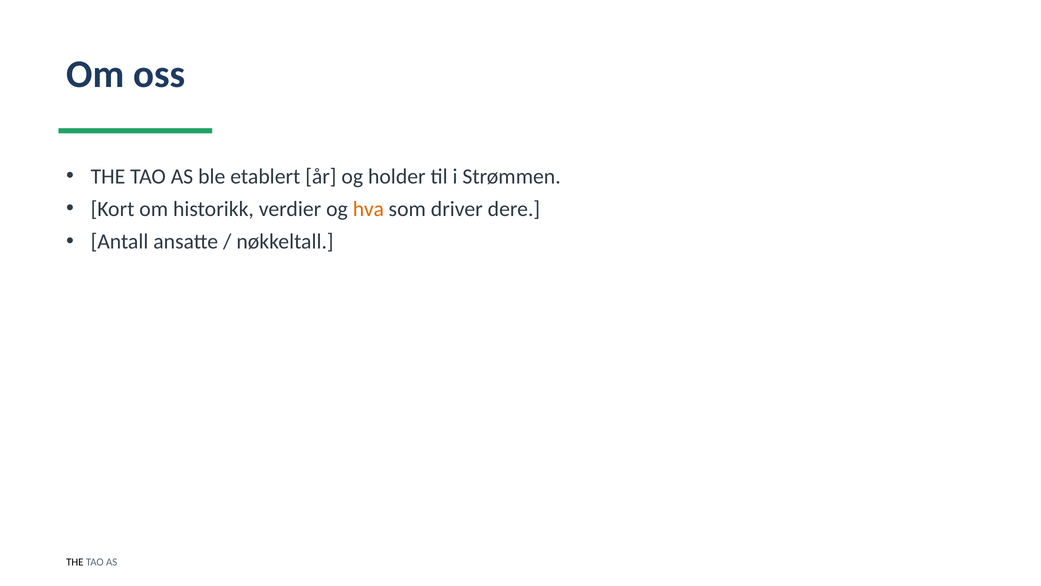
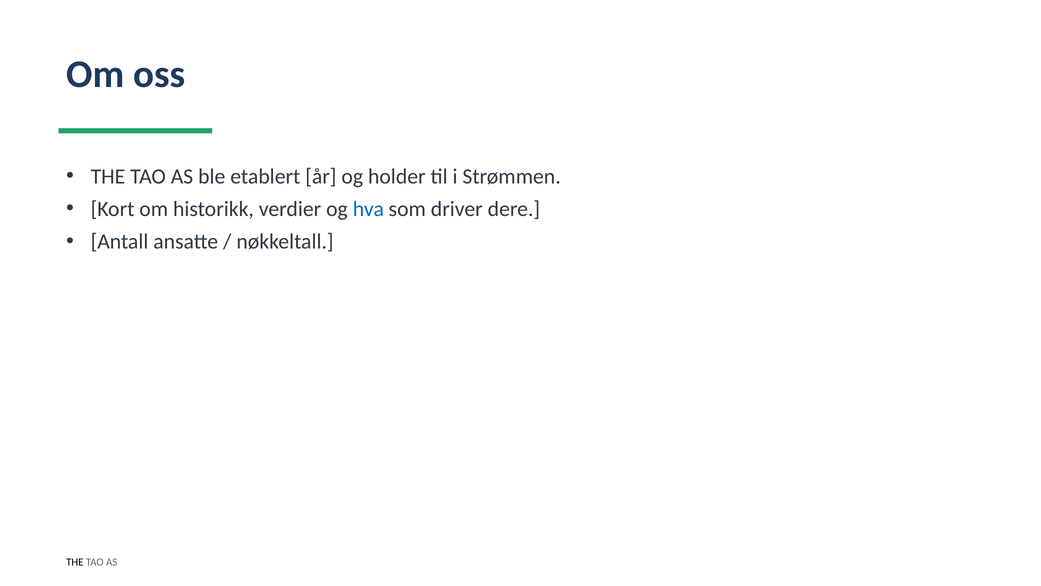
hva colour: orange -> blue (368, 209)
